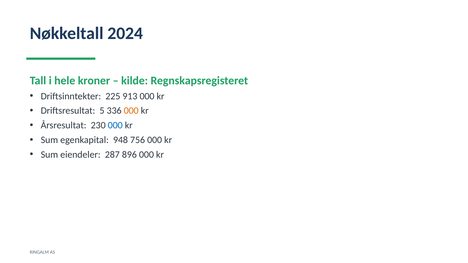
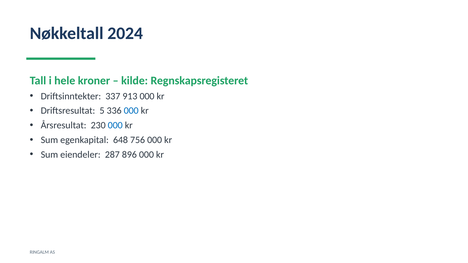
225: 225 -> 337 (113, 96)
000 colour: orange -> blue (131, 111)
948: 948 -> 648 (121, 140)
